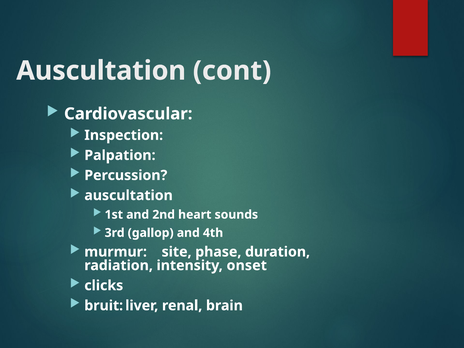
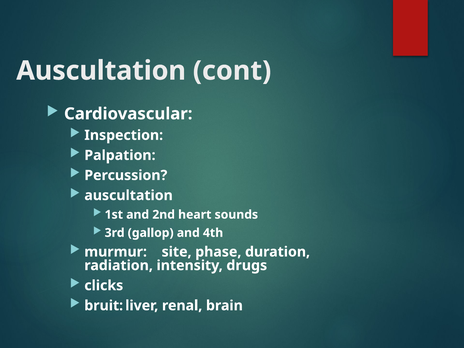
onset: onset -> drugs (247, 265)
